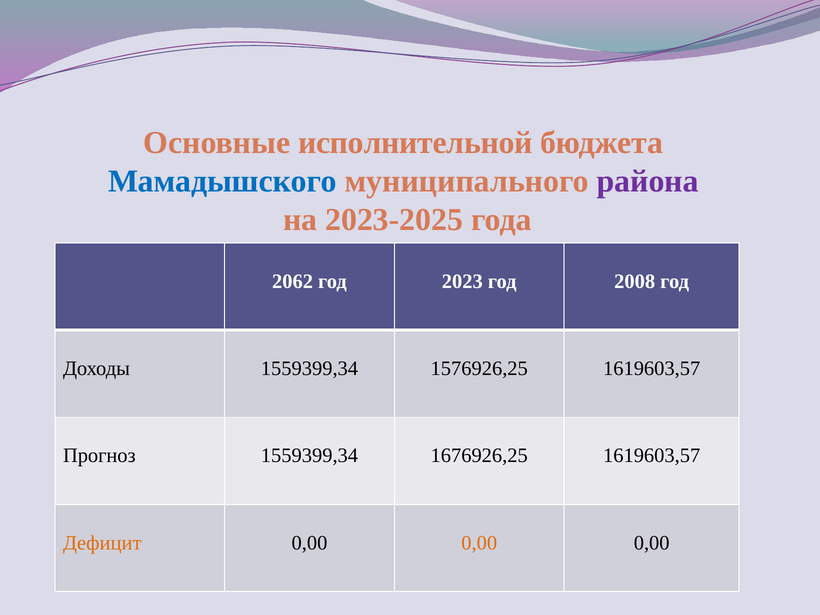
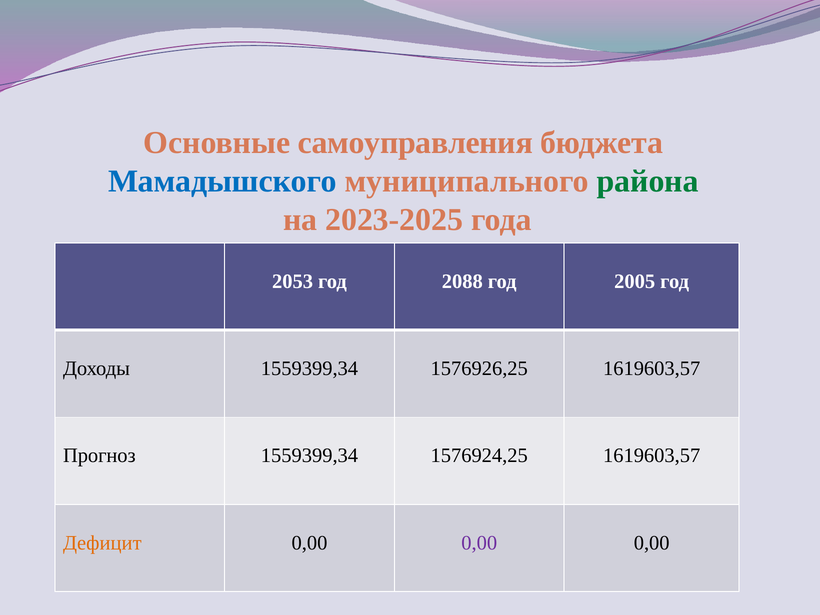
исполнительной: исполнительной -> самоуправления (415, 143)
района colour: purple -> green (648, 181)
2062: 2062 -> 2053 (293, 281)
2023: 2023 -> 2088 (462, 281)
2008: 2008 -> 2005 (635, 281)
1676926,25: 1676926,25 -> 1576924,25 (479, 456)
0,00 colour: orange -> purple (479, 543)
